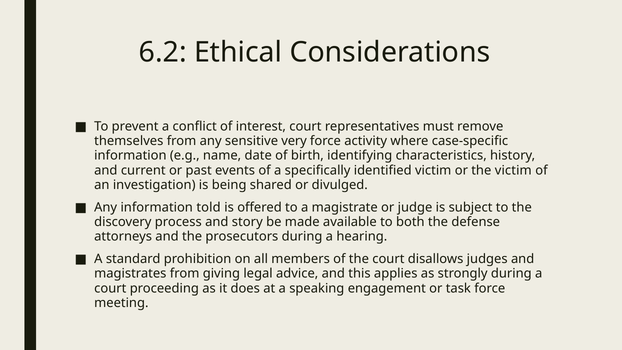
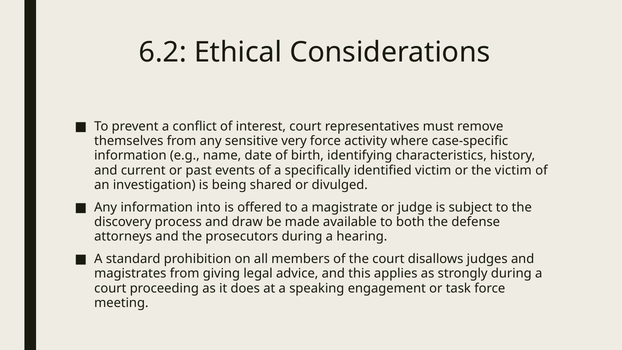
told: told -> into (209, 207)
story: story -> draw (247, 222)
